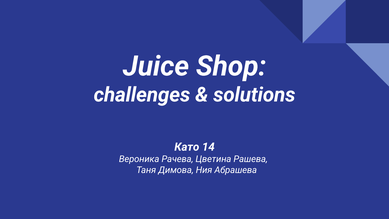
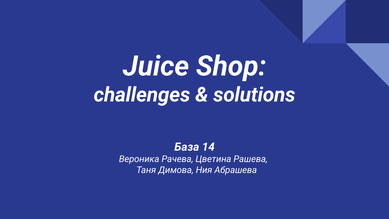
Като: Като -> База (187, 147)
